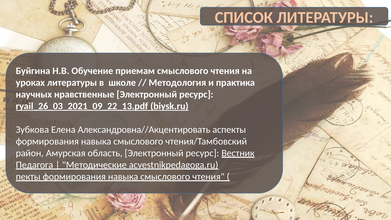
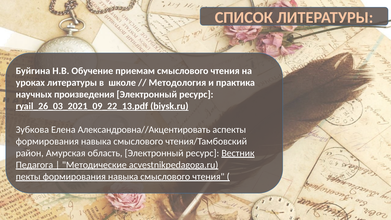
нравственные: нравственные -> произведения (84, 94)
